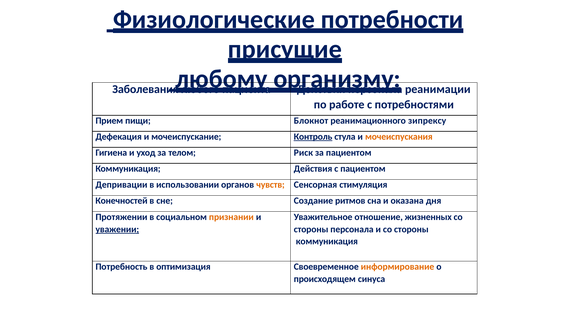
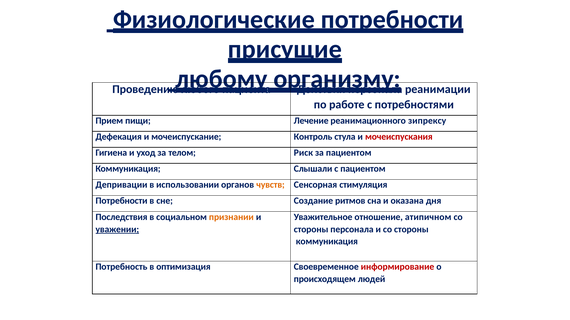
Заболевания: Заболевания -> Проведению (145, 89)
Блокнот: Блокнот -> Лечение (311, 121)
Контроль underline: present -> none (313, 137)
мочеиспускания colour: orange -> red (399, 137)
Коммуникация Действия: Действия -> Слышали (313, 169)
Конечностей: Конечностей -> Потребности (122, 201)
Протяжении: Протяжении -> Последствия (122, 217)
жизненных: жизненных -> атипичном (428, 217)
информирование colour: orange -> red (398, 267)
синуса: синуса -> людей (372, 280)
